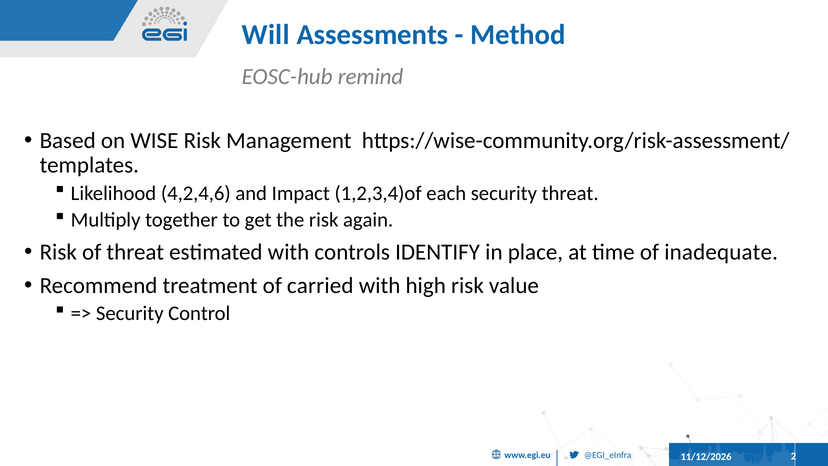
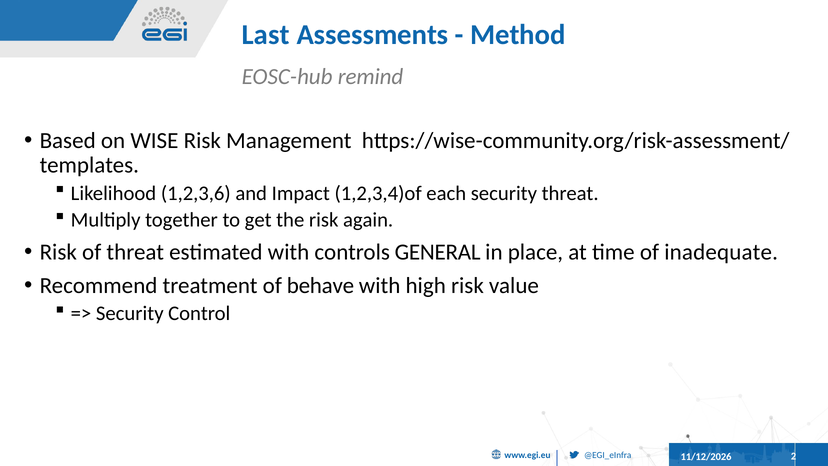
Will: Will -> Last (266, 35)
4,2,4,6: 4,2,4,6 -> 1,2,3,6 (196, 193)
IDENTIFY: IDENTIFY -> GENERAL (438, 252)
carried: carried -> behave (320, 285)
